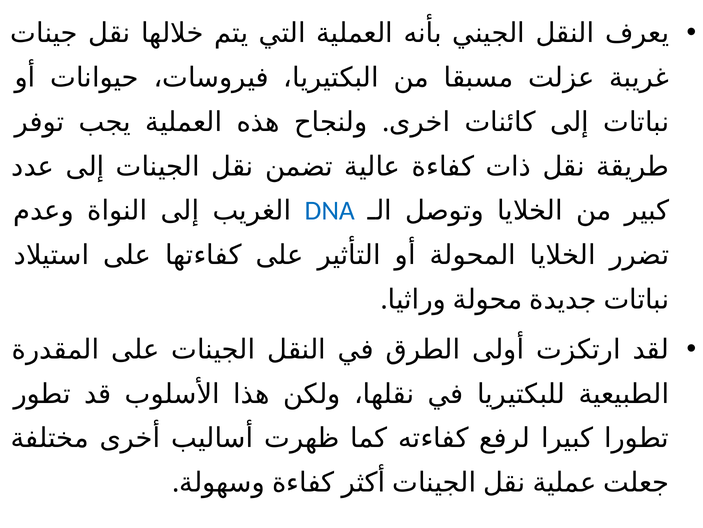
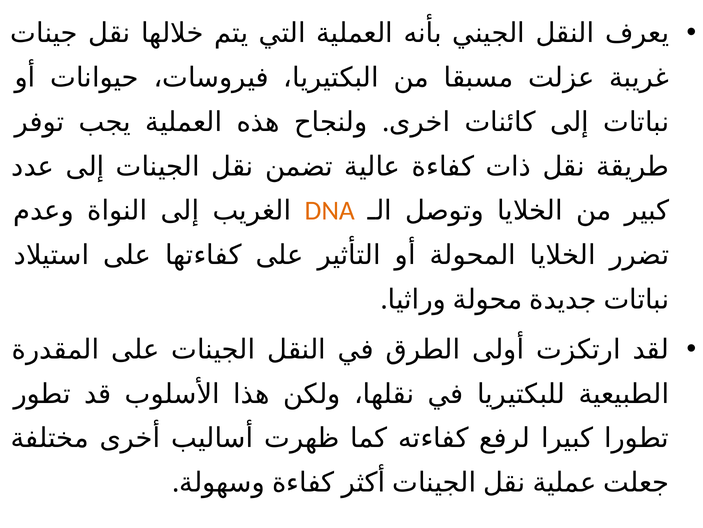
DNA colour: blue -> orange (330, 211)
